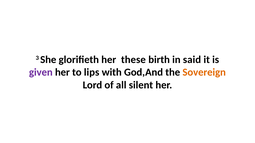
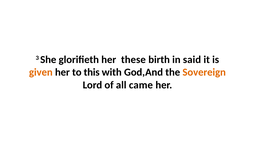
given colour: purple -> orange (41, 72)
lips: lips -> this (92, 72)
silent: silent -> came (141, 85)
